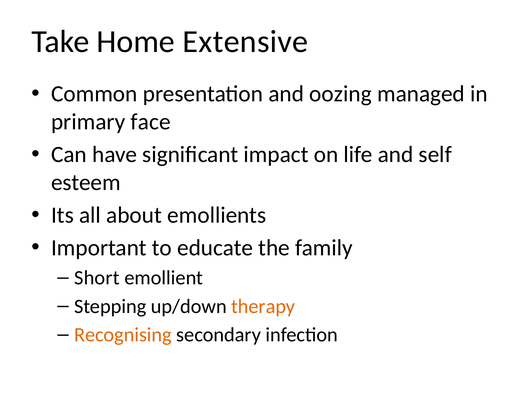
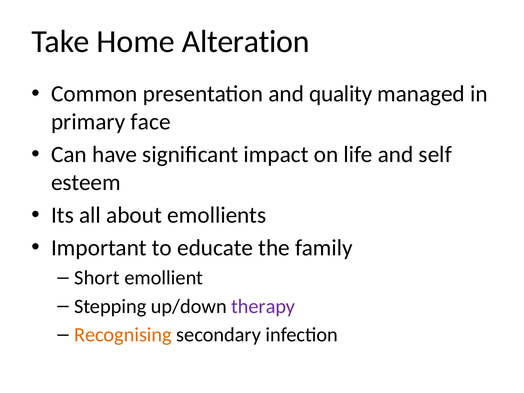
Extensive: Extensive -> Alteration (246, 42)
oozing: oozing -> quality (341, 94)
therapy colour: orange -> purple (263, 306)
